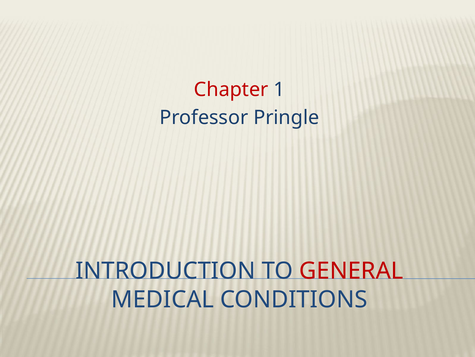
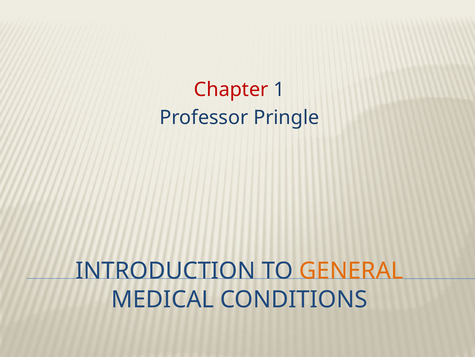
GENERAL colour: red -> orange (351, 270)
